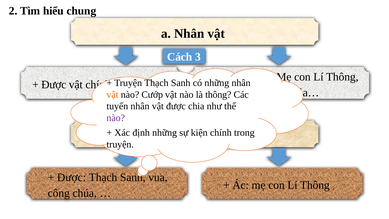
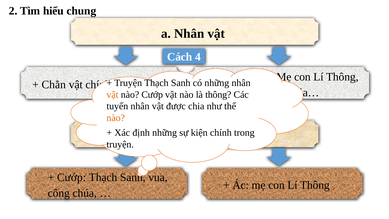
3: 3 -> 4 (198, 57)
Được: Được -> Chằn (54, 85)
nào colour: purple -> orange (116, 118)
Được: Được -> Cướp (71, 177)
